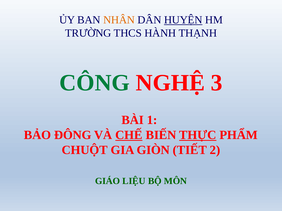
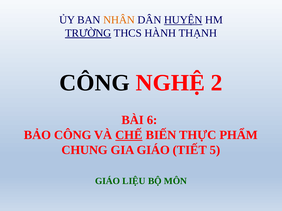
TRƯỜNG underline: none -> present (88, 33)
CÔNG colour: green -> black (95, 83)
3: 3 -> 2 (217, 83)
1: 1 -> 6 (152, 120)
BẢO ĐÔNG: ĐÔNG -> CÔNG (73, 135)
THỰC underline: present -> none (198, 135)
CHUỘT: CHUỘT -> CHUNG (85, 150)
GIA GIÒN: GIÒN -> GIÁO (153, 150)
2: 2 -> 5 (215, 150)
